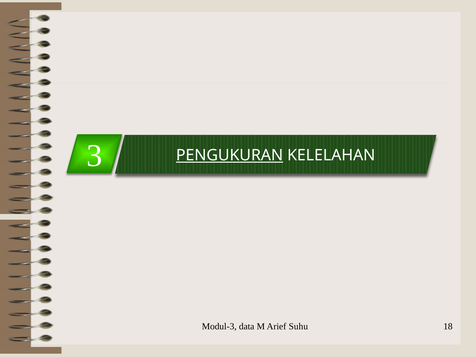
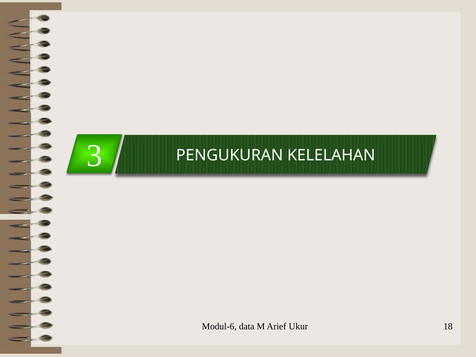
PENGUKURAN underline: present -> none (230, 155)
Modul-3: Modul-3 -> Modul-6 (219, 326)
Suhu: Suhu -> Ukur (298, 326)
